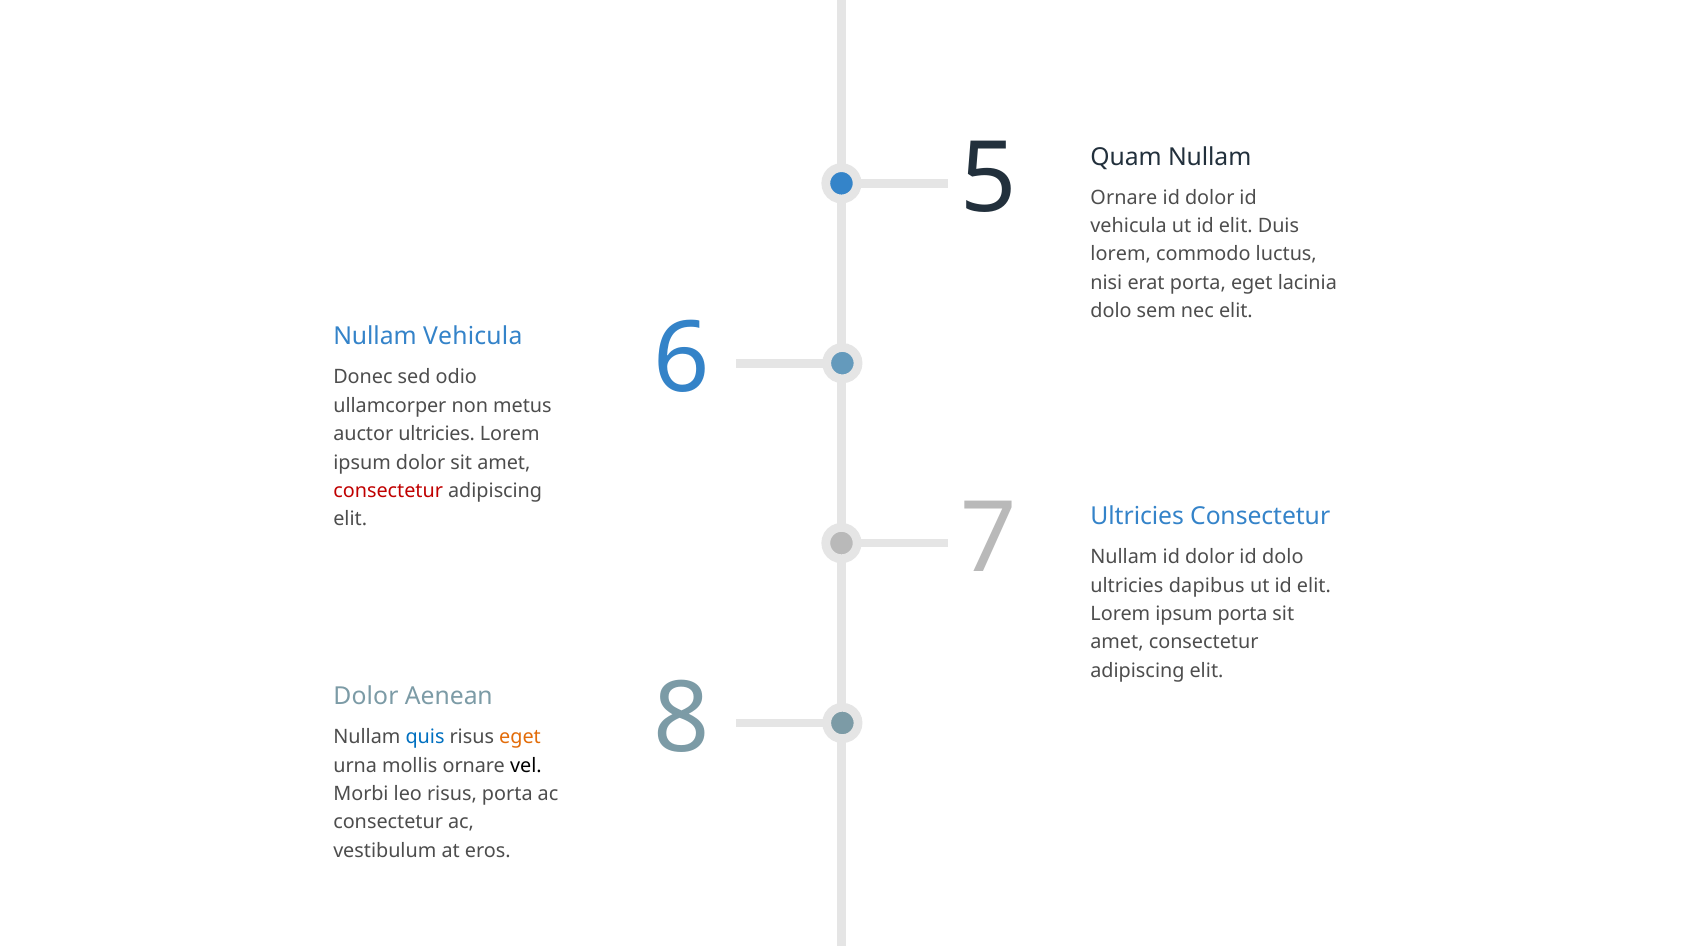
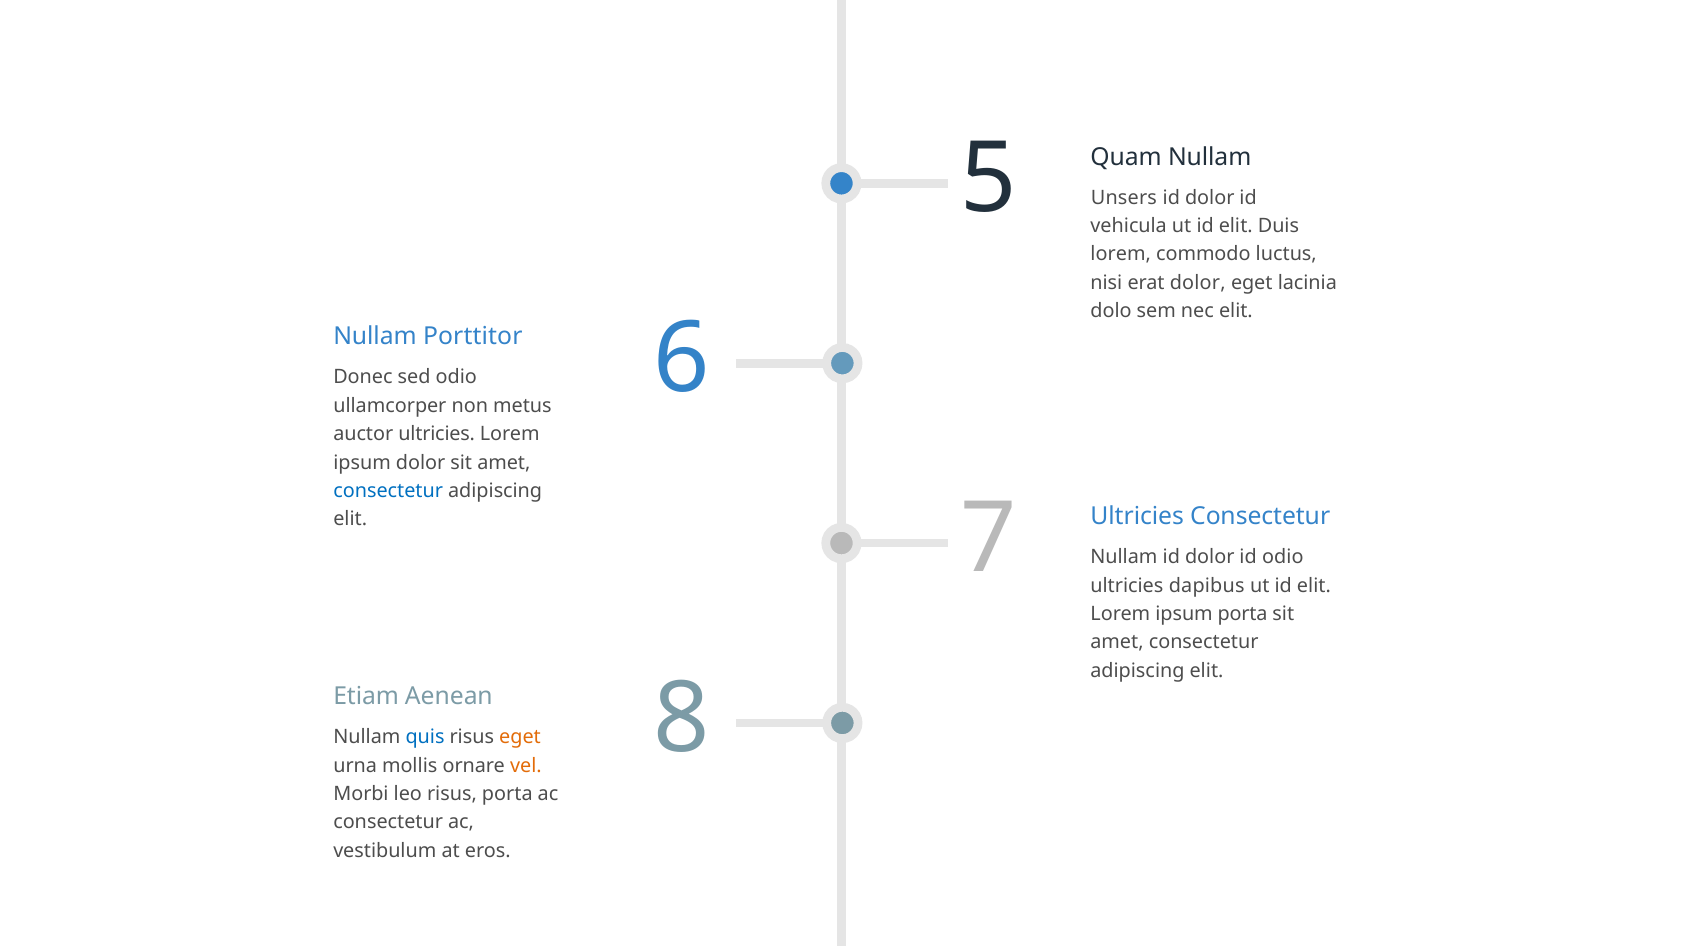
Ornare: Ornare -> Unsers (1124, 197)
erat porta: porta -> dolor (1198, 283)
Nullam Vehicula: Vehicula -> Porttitor (473, 337)
consectetur colour: red -> blue (388, 491)
id dolo: dolo -> odio (1283, 557)
Dolor: Dolor -> Etiam (366, 696)
vel colour: black -> orange (526, 765)
